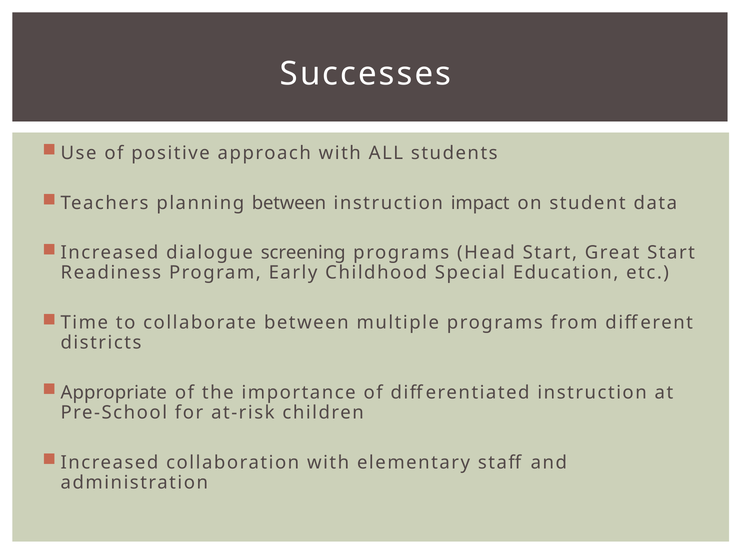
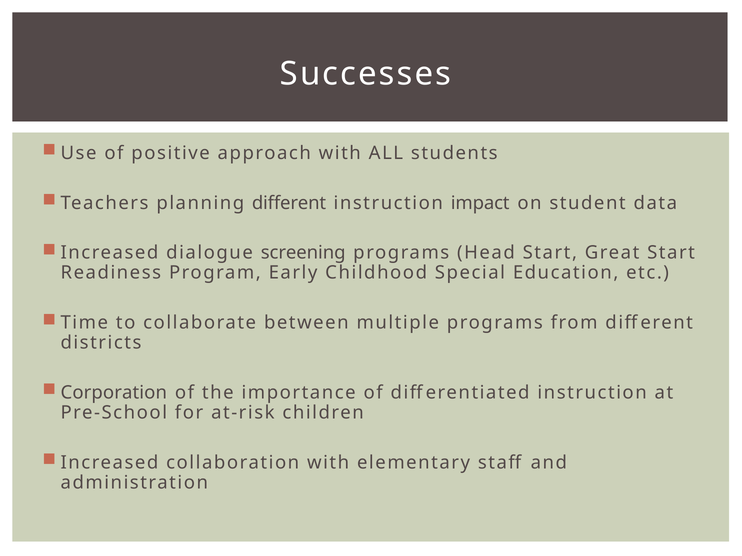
planning between: between -> different (289, 203)
Appropriate: Appropriate -> Corporation (114, 393)
